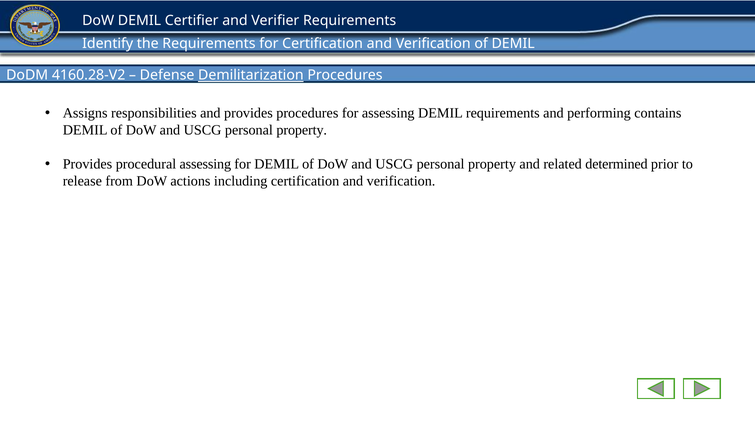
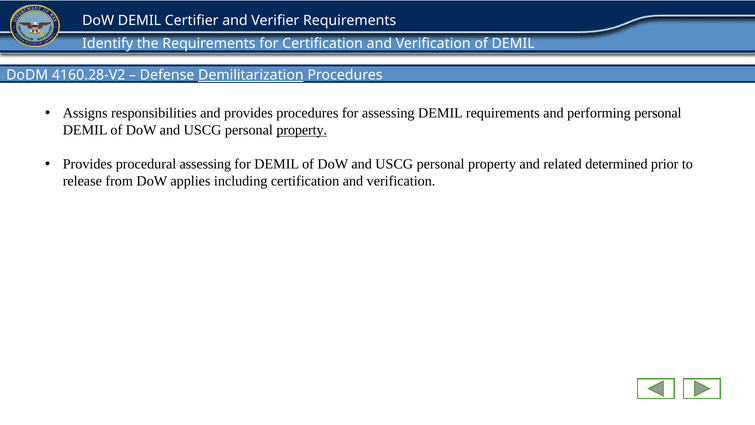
performing contains: contains -> personal (658, 113)
property underline: none -> present (302, 130)
actions: actions -> applies (190, 181)
